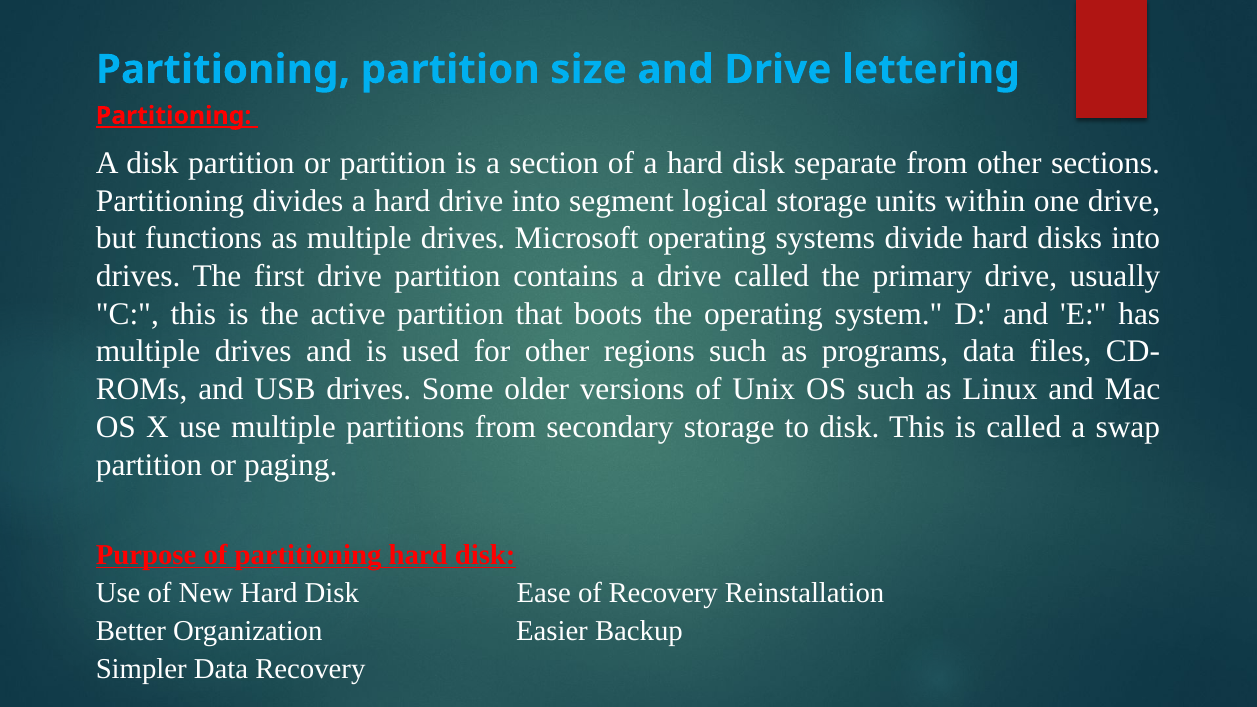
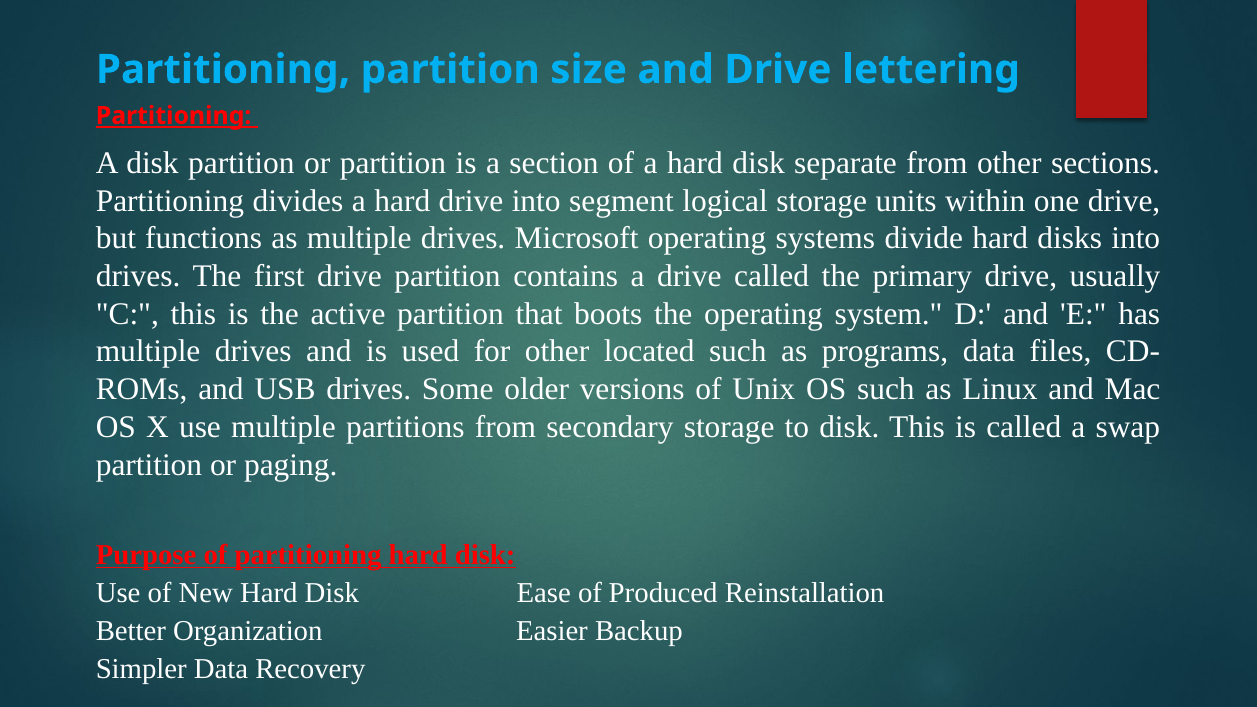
regions: regions -> located (649, 352)
of Recovery: Recovery -> Produced (663, 593)
